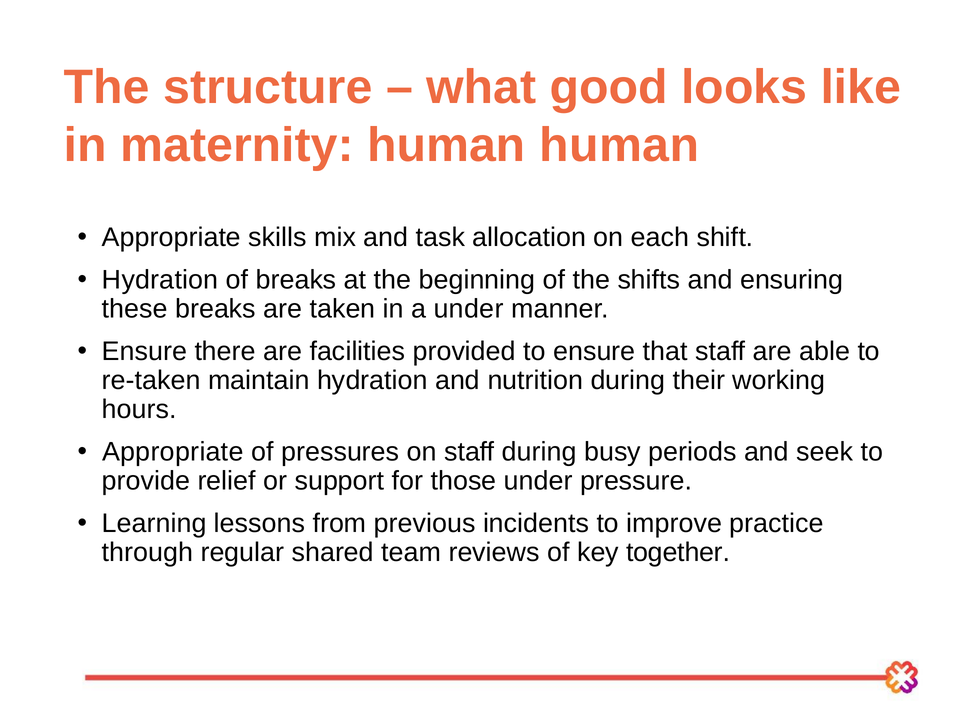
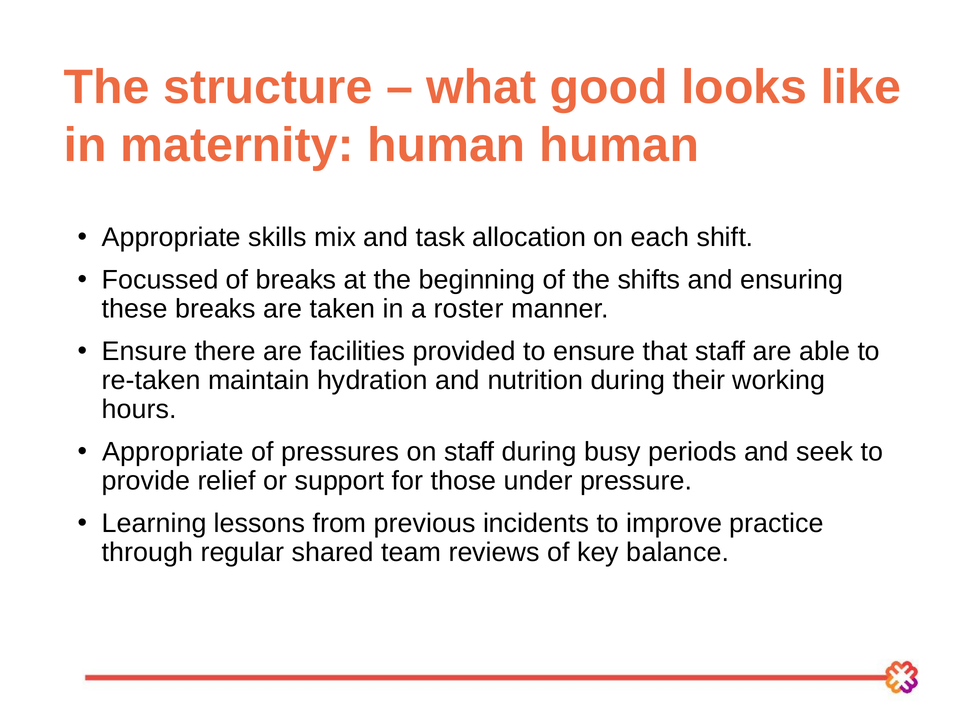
Hydration: Hydration -> Focussed (160, 280)
a under: under -> roster (469, 309)
together: together -> balance (678, 553)
